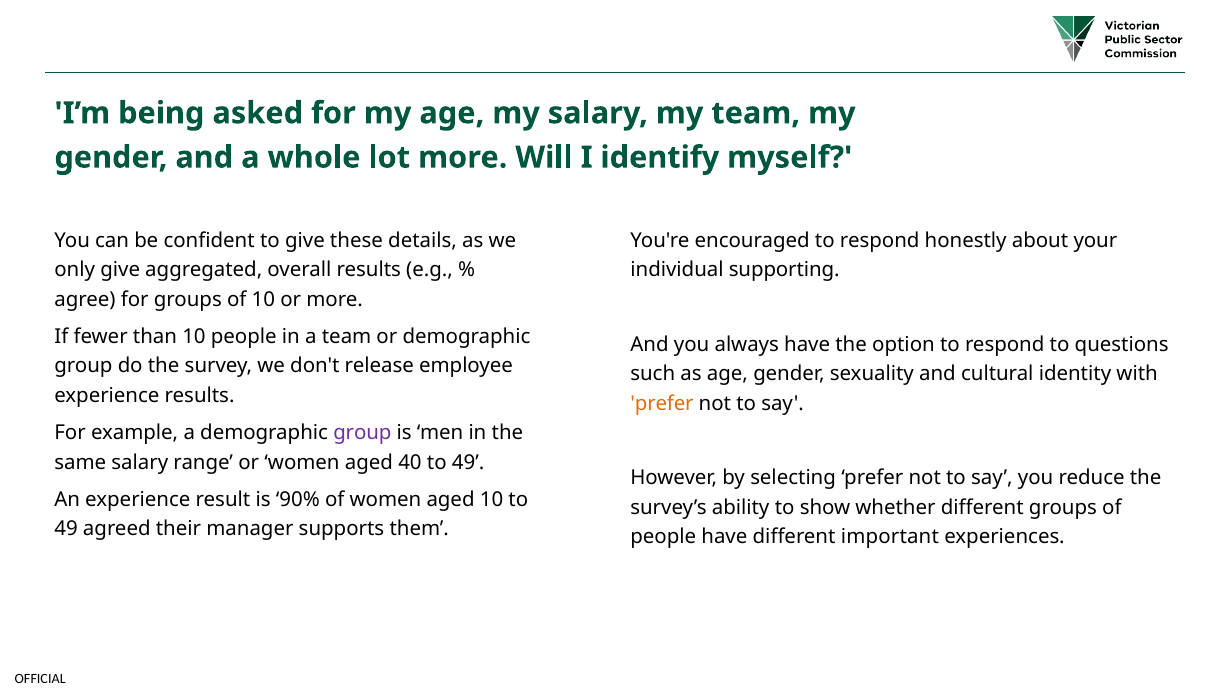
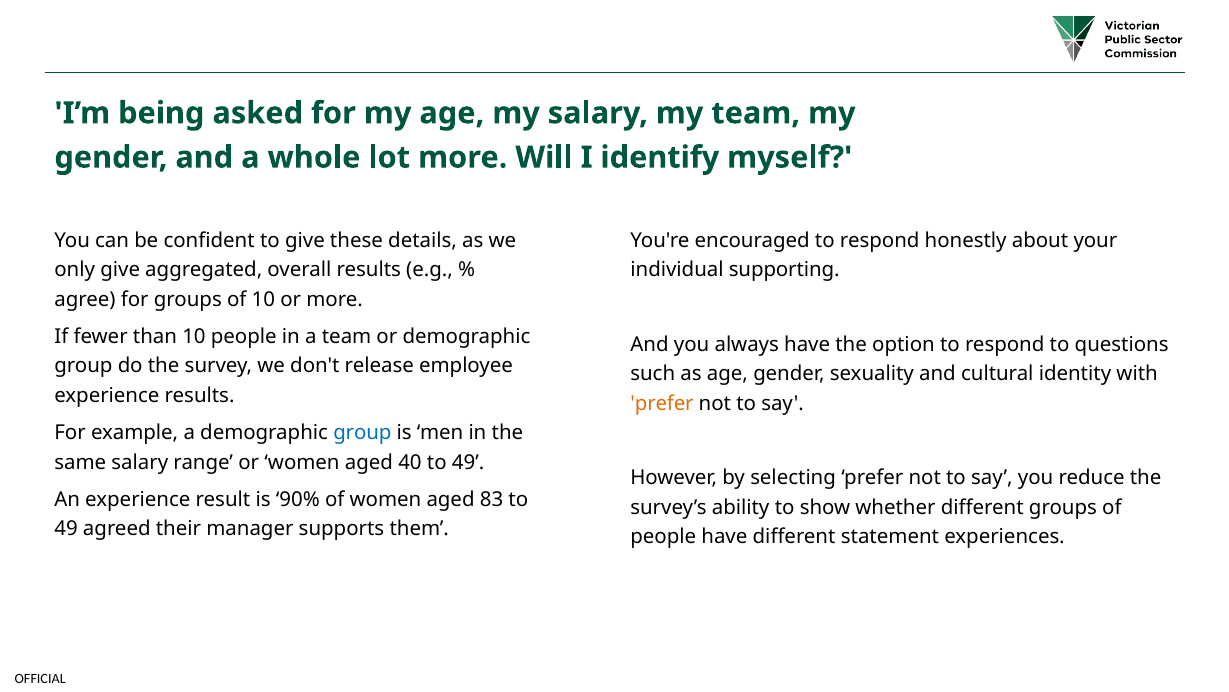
group colour: purple -> blue (362, 432)
aged 10: 10 -> 83 (492, 499)
important: important -> statement (890, 536)
